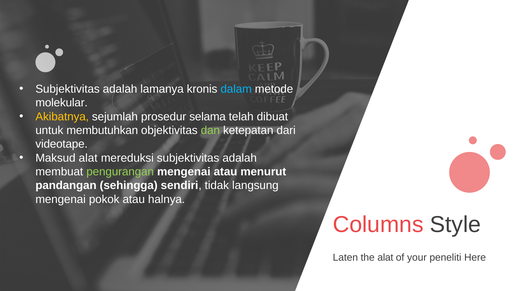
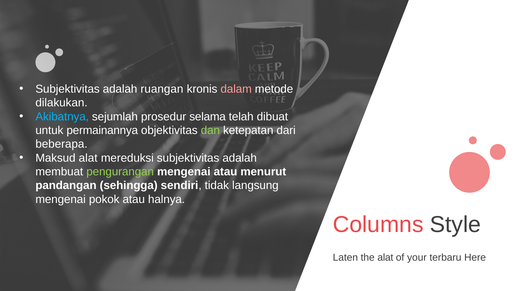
lamanya: lamanya -> ruangan (162, 89)
dalam colour: light blue -> pink (236, 89)
molekular: molekular -> dilakukan (62, 103)
Akibatnya colour: yellow -> light blue (62, 116)
membutuhkan: membutuhkan -> permainannya (102, 130)
videotape: videotape -> beberapa (62, 144)
peneliti: peneliti -> terbaru (445, 257)
